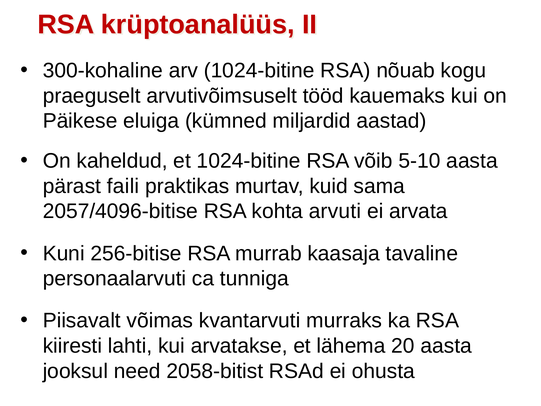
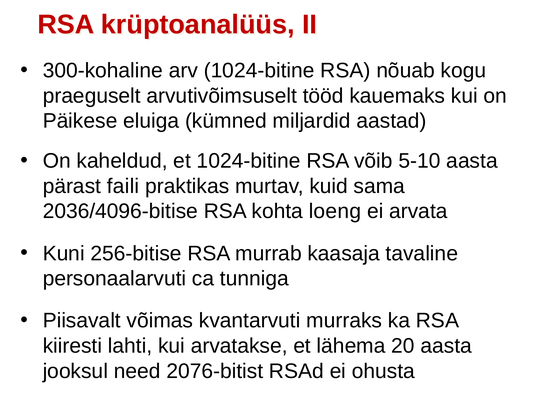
2057/4096-bitise: 2057/4096-bitise -> 2036/4096-bitise (120, 211)
arvuti: arvuti -> loeng (335, 211)
2058-bitist: 2058-bitist -> 2076-bitist (215, 371)
